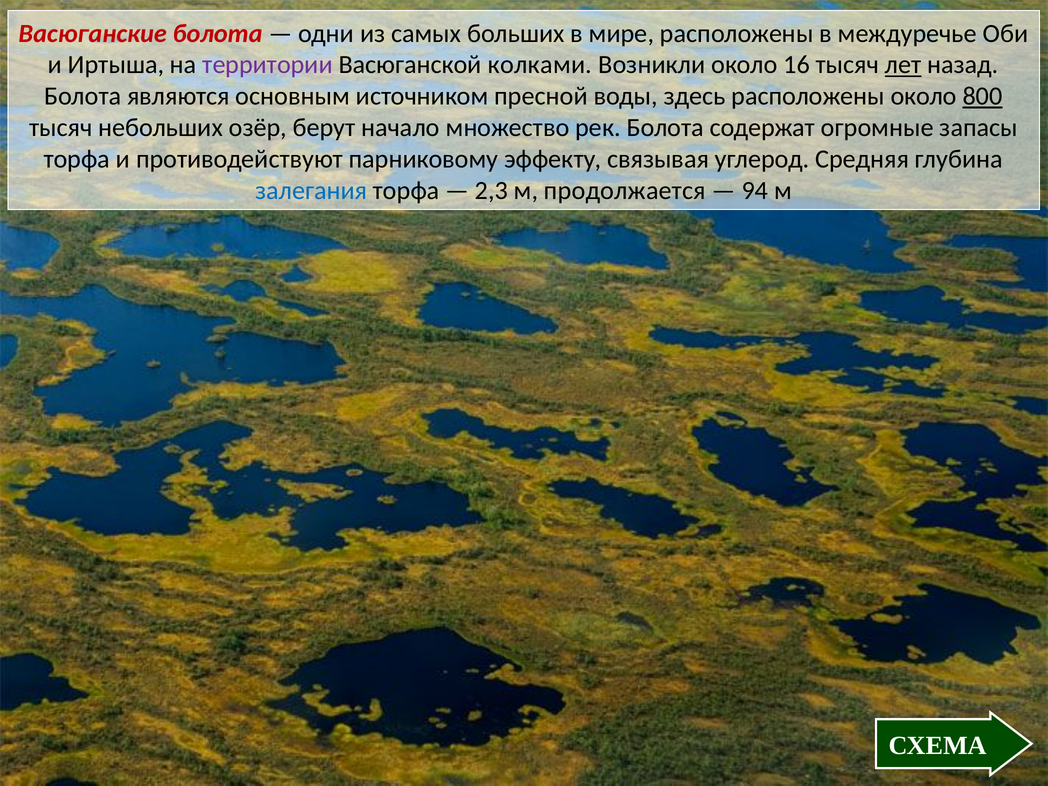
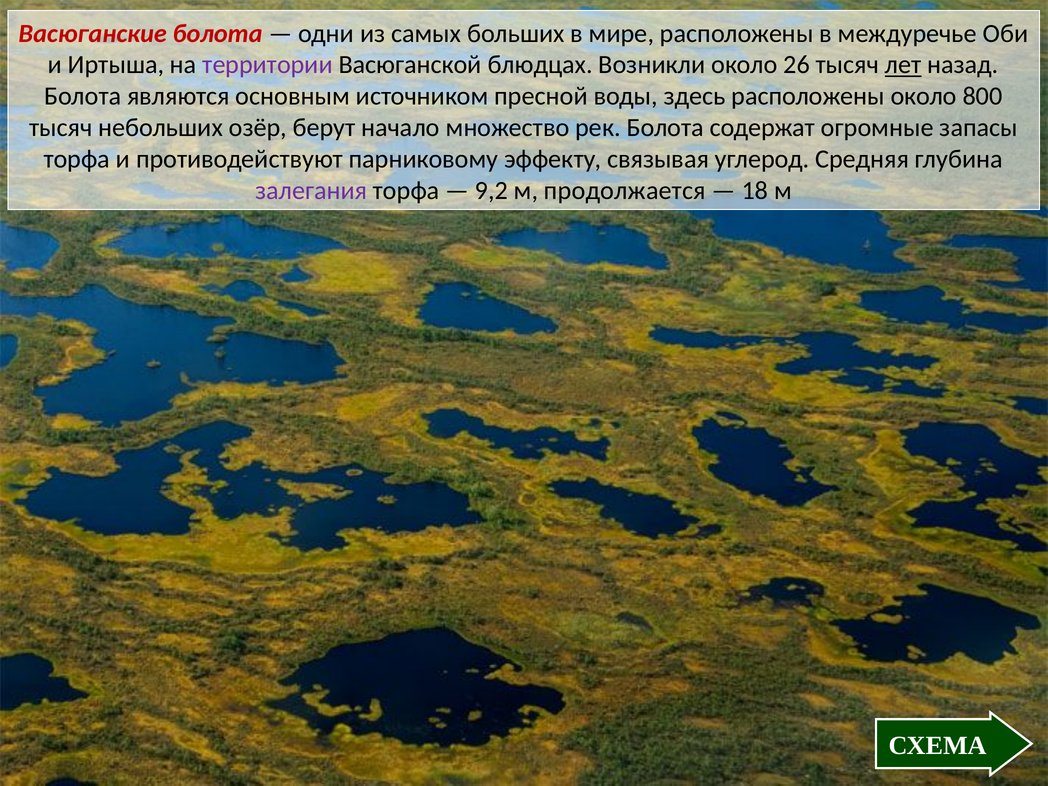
колками: колками -> блюдцах (540, 65)
16: 16 -> 26 (797, 65)
800 underline: present -> none (983, 96)
залегания colour: blue -> purple (311, 191)
2,3: 2,3 -> 9,2 (491, 191)
94: 94 -> 18 (755, 191)
